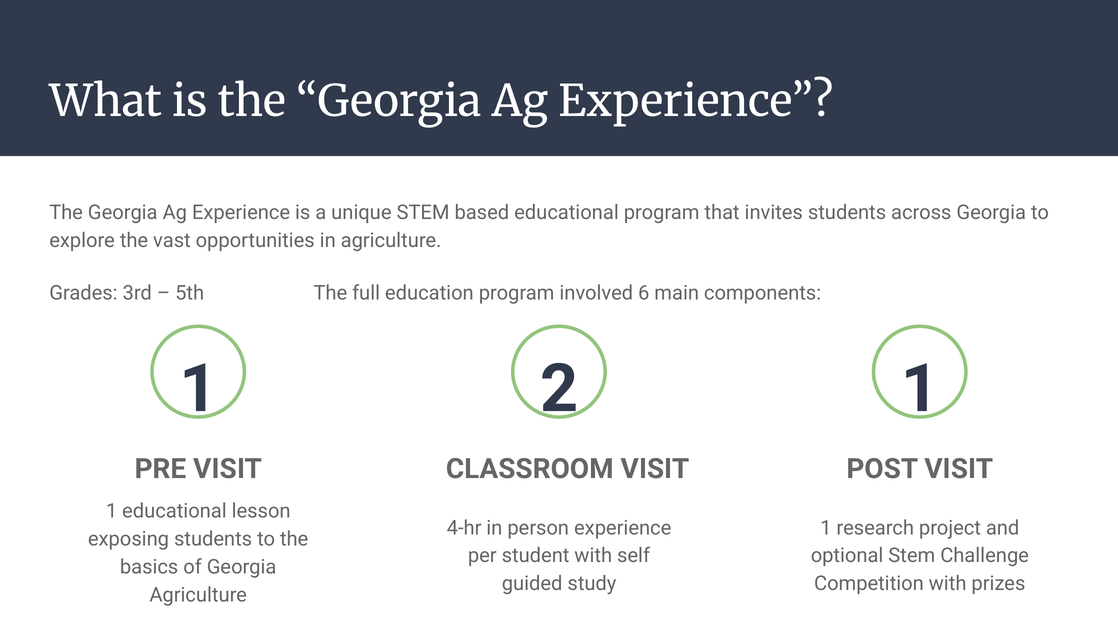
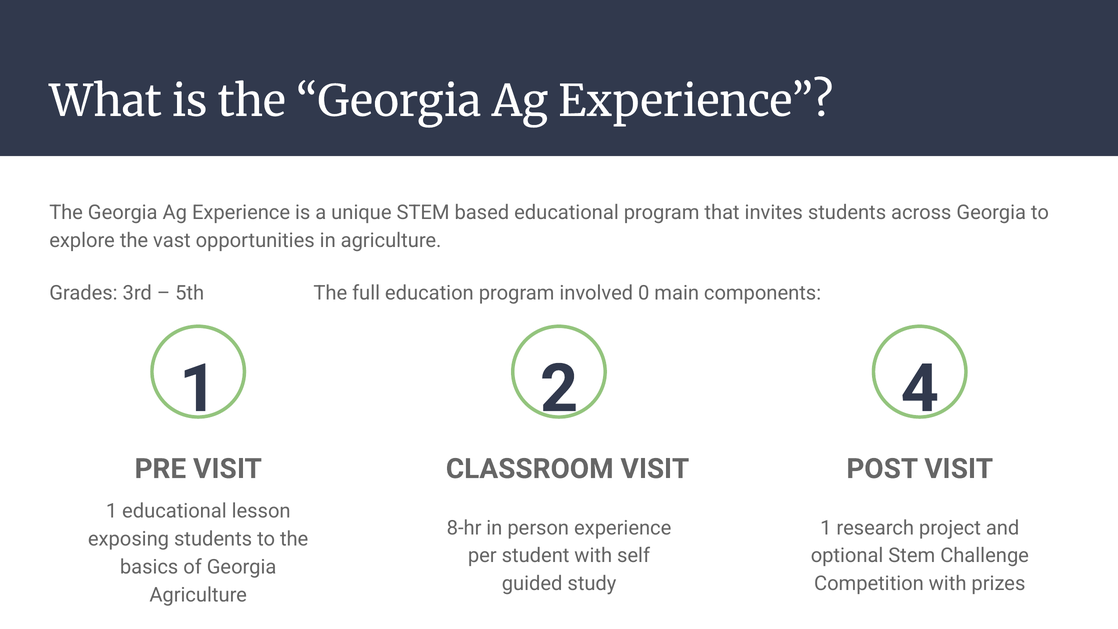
6: 6 -> 0 (644, 293)
2 1: 1 -> 4 (920, 389)
4-hr: 4-hr -> 8-hr (464, 528)
